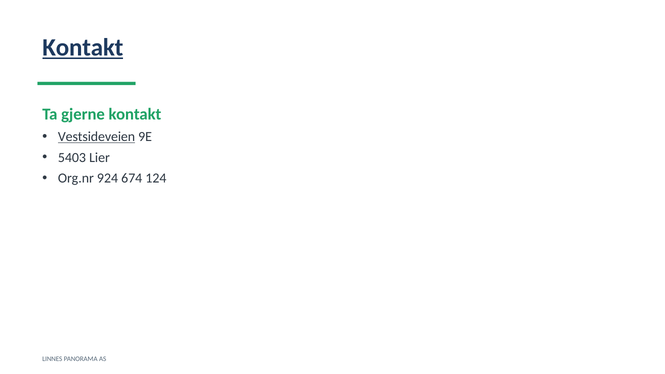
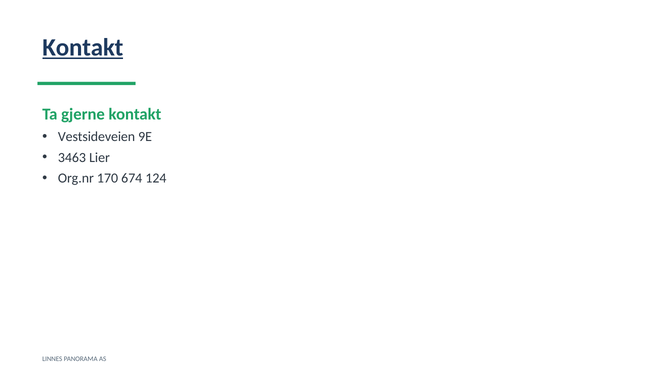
Vestsideveien underline: present -> none (96, 137)
5403: 5403 -> 3463 (72, 158)
924: 924 -> 170 (108, 178)
